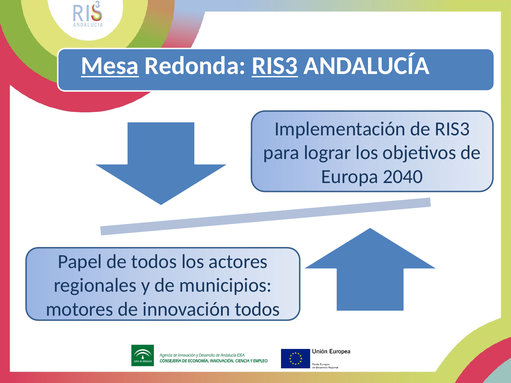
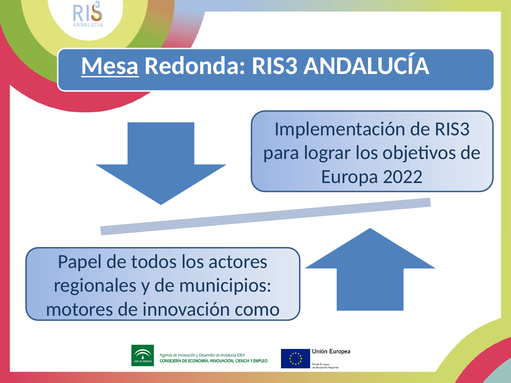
RIS3 underline: present -> none (275, 66)
2040: 2040 -> 2022 (403, 177)
innovación todos: todos -> como (257, 309)
